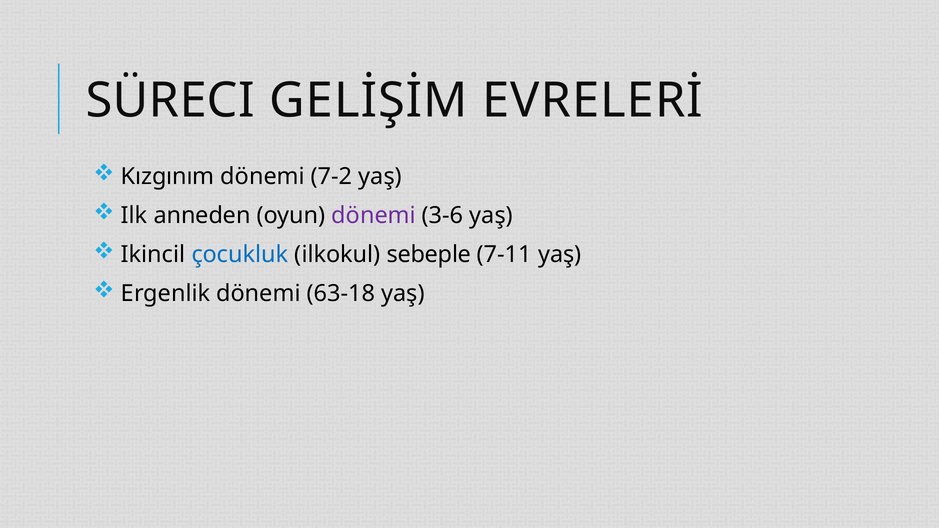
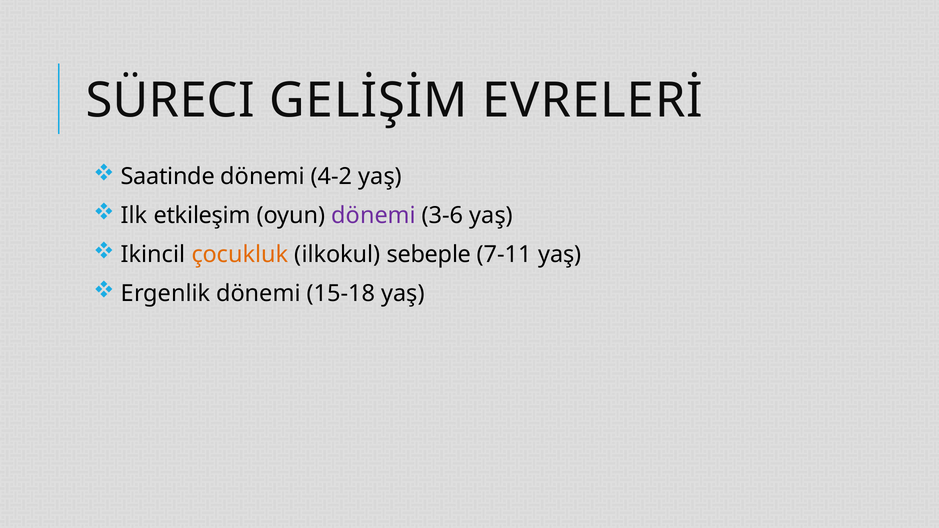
Kızgınım: Kızgınım -> Saatinde (168, 177)
7-2: 7-2 -> 4-2 (332, 177)
anneden: anneden -> etkileşim (202, 216)
çocukluk colour: blue -> orange (240, 255)
63-18: 63-18 -> 15-18 (341, 294)
